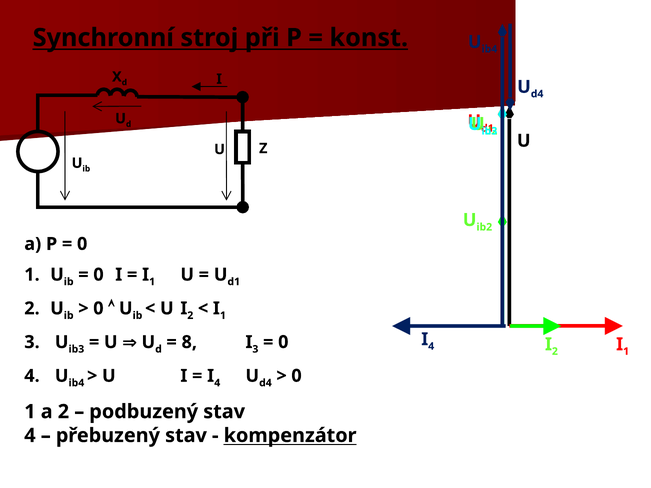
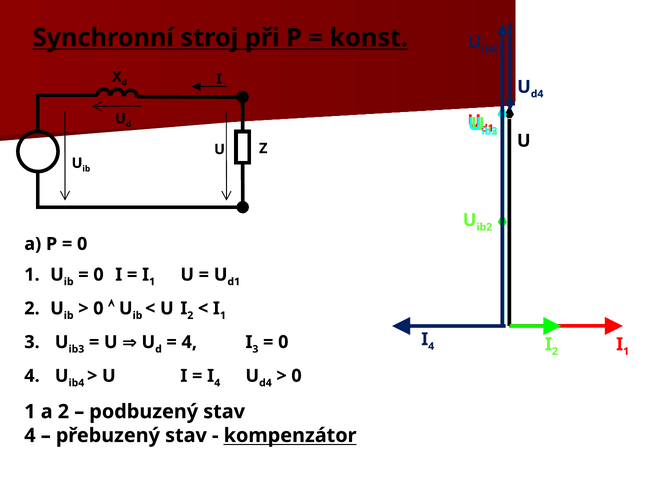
8: 8 -> 4 (189, 342)
